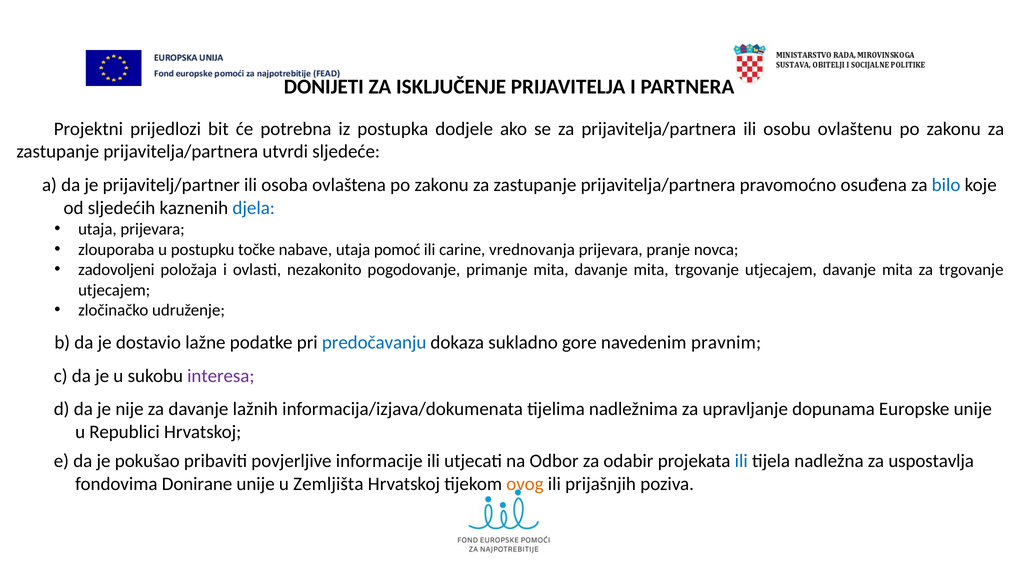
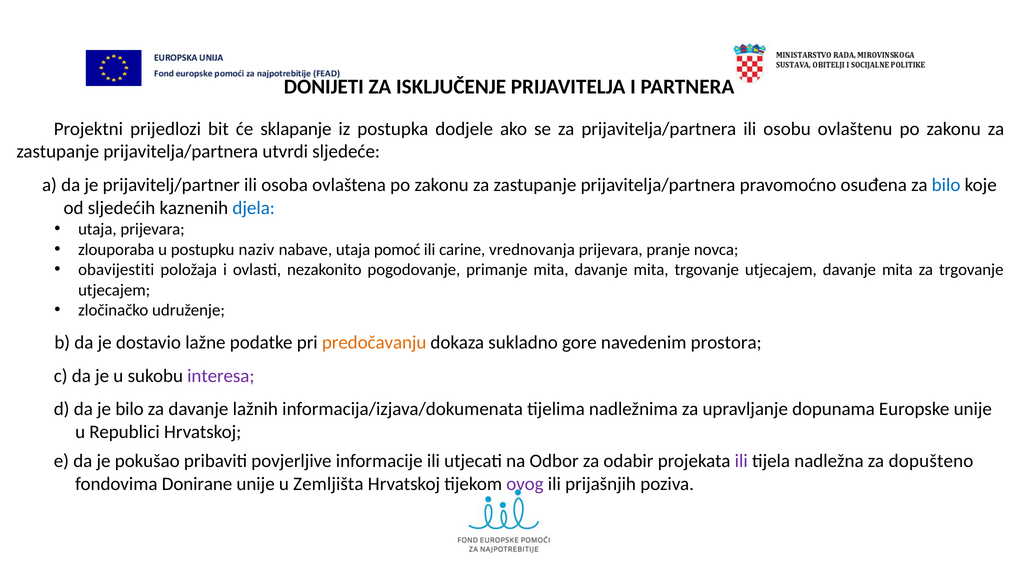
potrebna: potrebna -> sklapanje (296, 129)
točke: točke -> naziv (256, 249)
zadovoljeni: zadovoljeni -> obavijestiti (116, 270)
predočavanju colour: blue -> orange (374, 342)
pravnim: pravnim -> prostora (726, 342)
je nije: nije -> bilo (130, 409)
ili colour: blue -> purple (741, 461)
uspostavlja: uspostavlja -> dopušteno (931, 461)
ovog colour: orange -> purple (525, 484)
